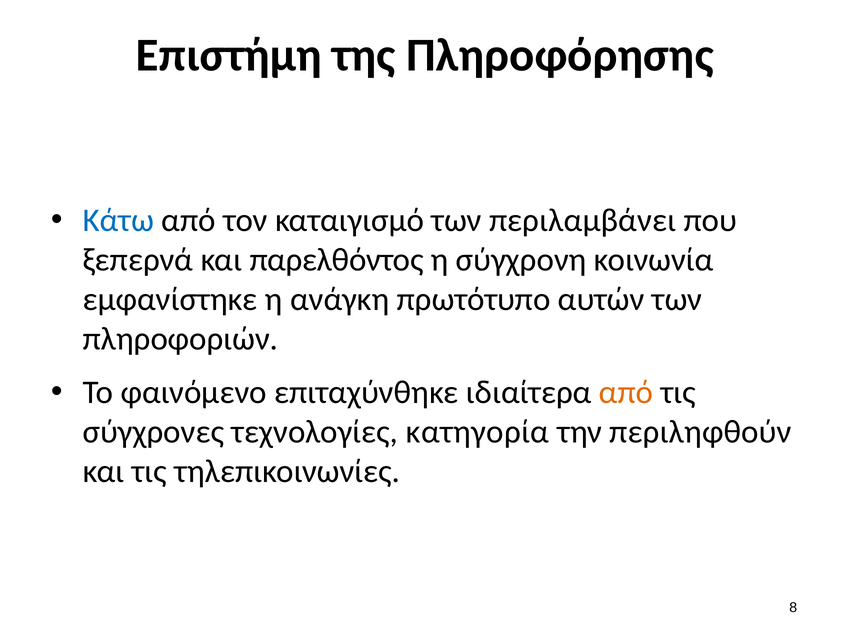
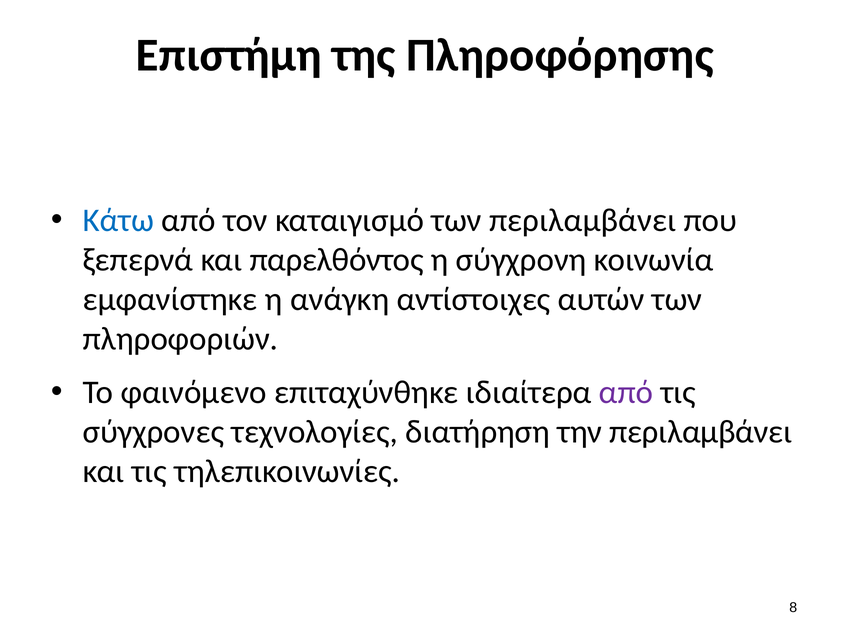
πρωτότυπο: πρωτότυπο -> αντίστοιχες (474, 299)
από colour: orange -> purple (626, 393)
κατηγορία: κατηγορία -> διατήρηση (478, 432)
την περιληφθούν: περιληφθούν -> περιλαμβάνει (701, 432)
